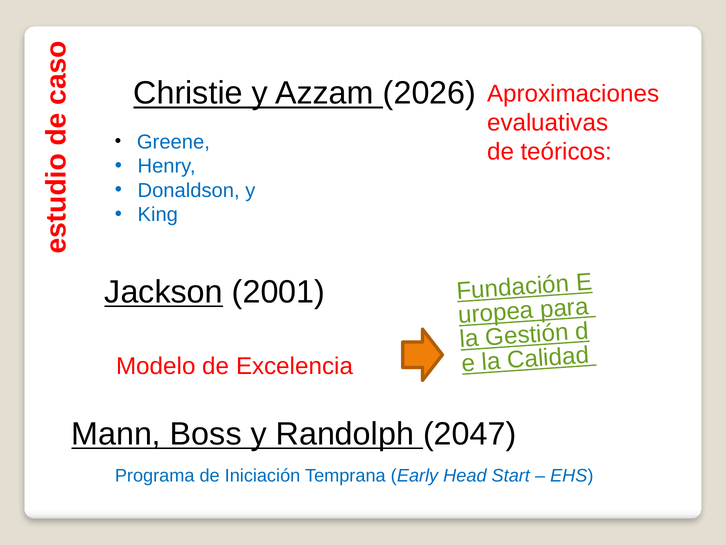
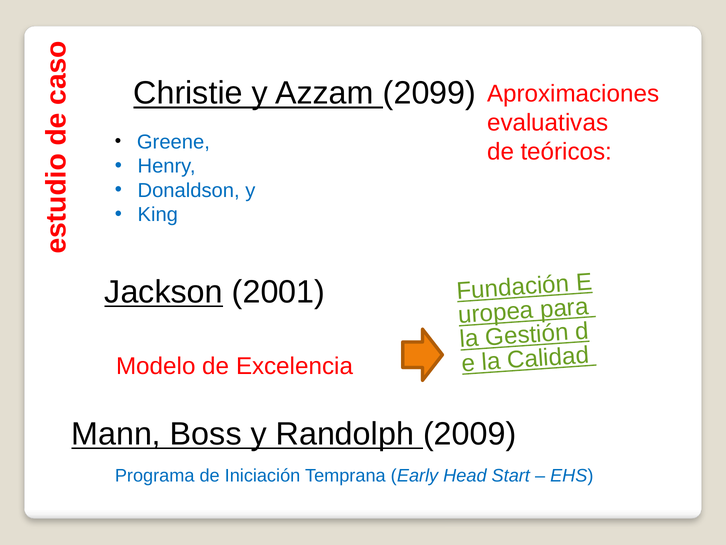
2026: 2026 -> 2099 (429, 93)
2047: 2047 -> 2009 (470, 434)
